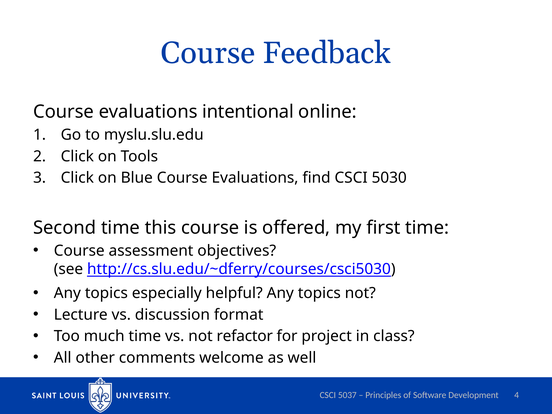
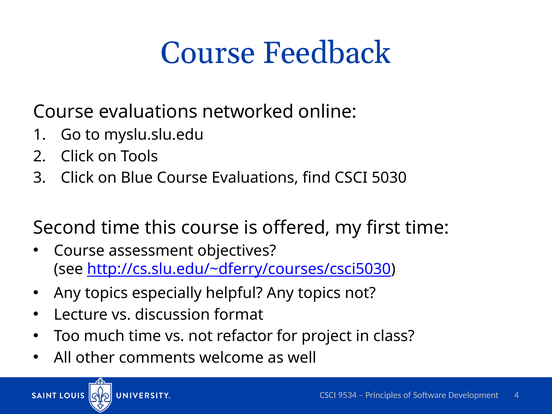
intentional: intentional -> networked (248, 112)
5037: 5037 -> 9534 (347, 395)
